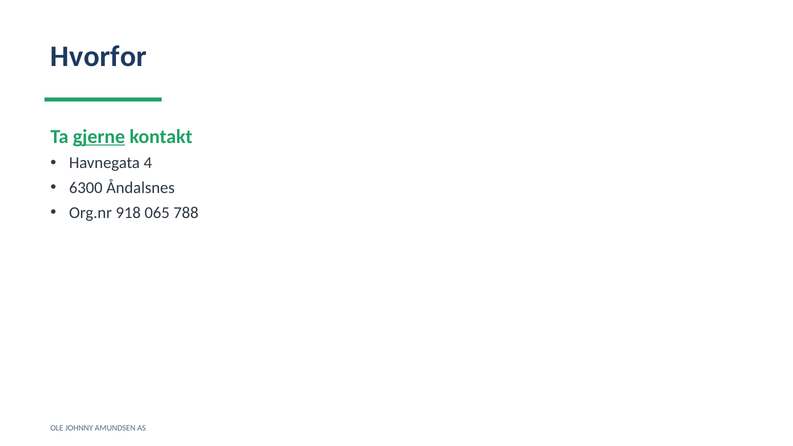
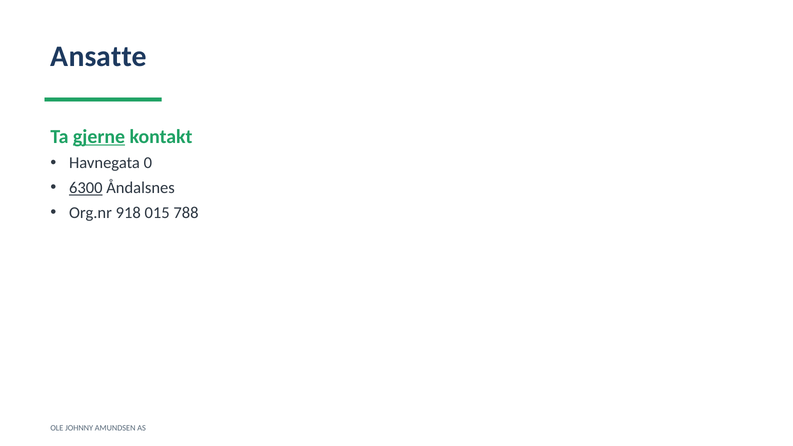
Hvorfor: Hvorfor -> Ansatte (99, 57)
4: 4 -> 0 (148, 163)
6300 underline: none -> present (86, 188)
065: 065 -> 015 (157, 213)
